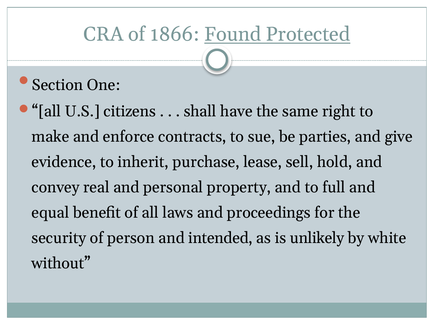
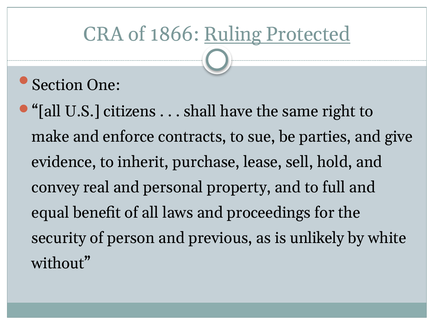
Found: Found -> Ruling (233, 34)
intended: intended -> previous (220, 238)
